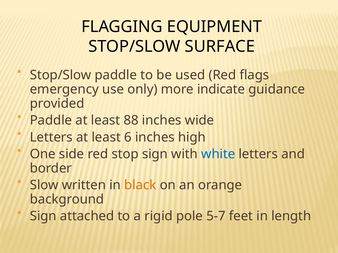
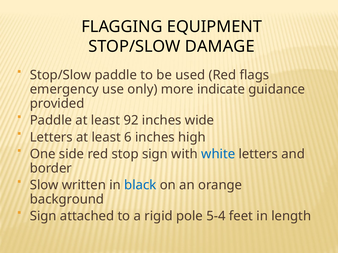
SURFACE: SURFACE -> DAMAGE (220, 46)
88: 88 -> 92 (131, 121)
black colour: orange -> blue (140, 185)
5-7: 5-7 -> 5-4 (216, 217)
